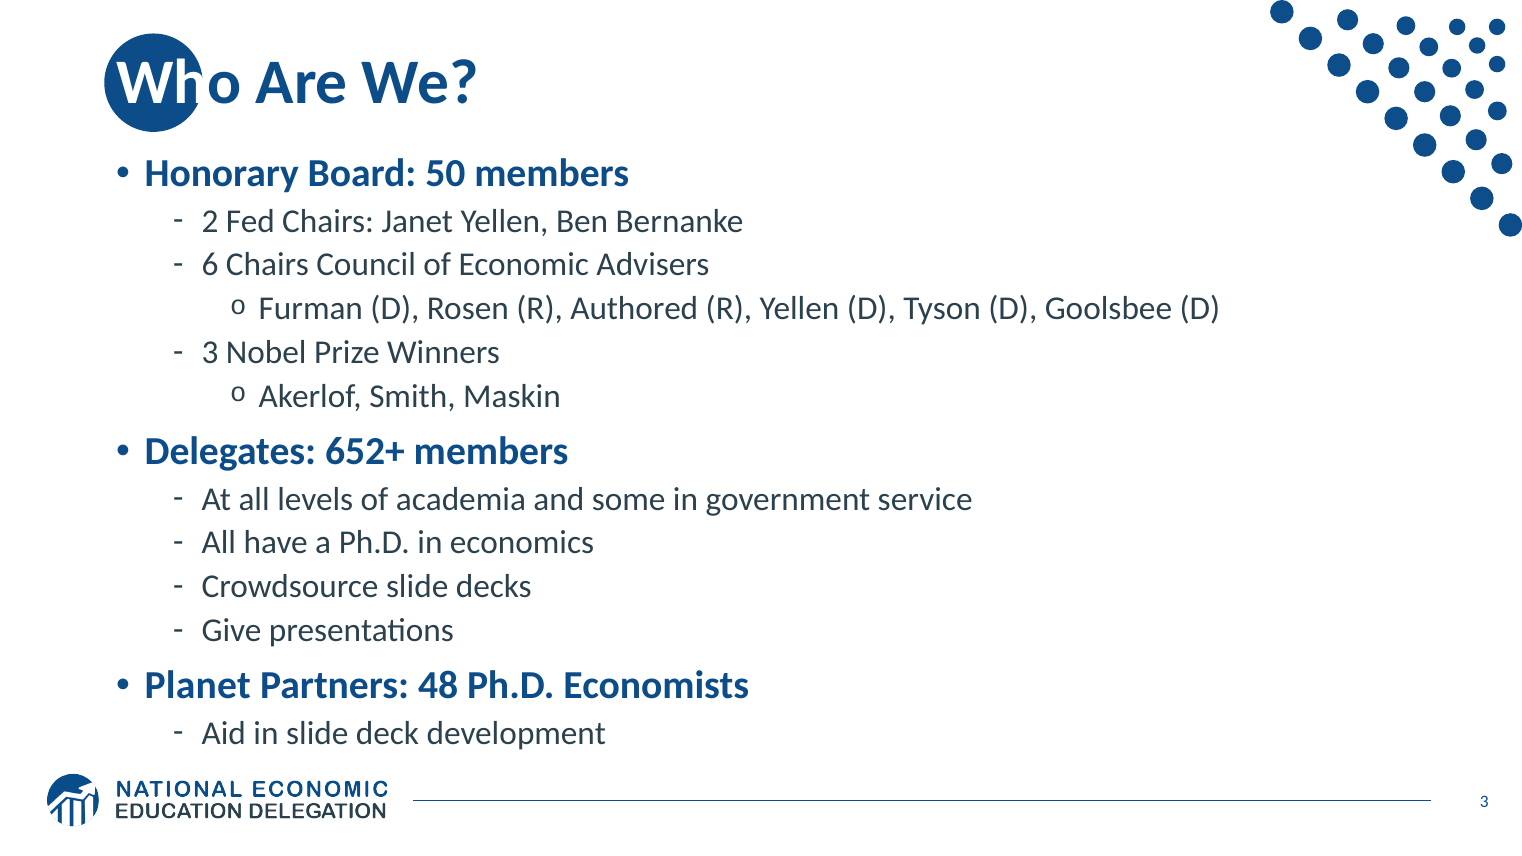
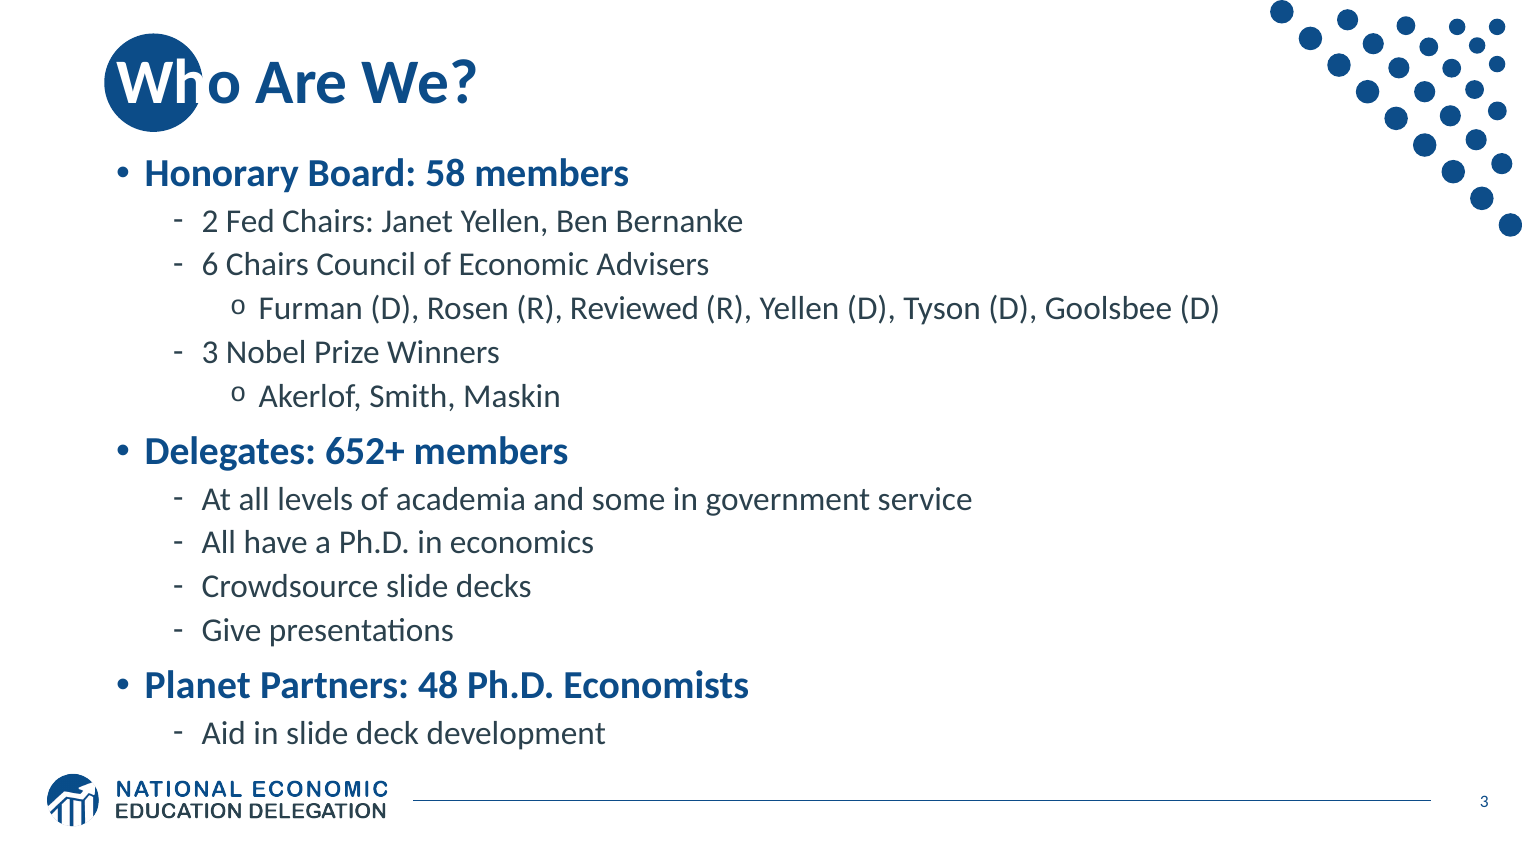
50: 50 -> 58 (445, 174)
Authored: Authored -> Reviewed (634, 309)
